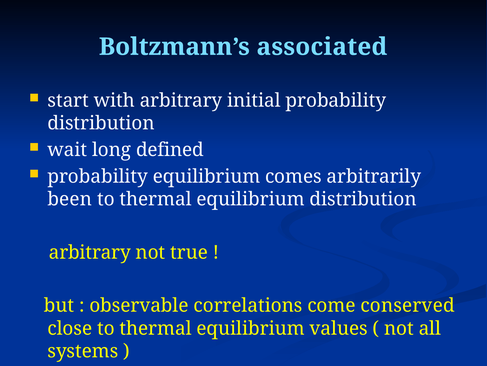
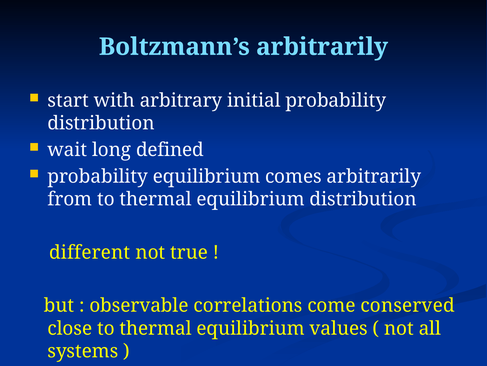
Boltzmann’s associated: associated -> arbitrarily (322, 47)
been: been -> from (70, 199)
arbitrary: arbitrary -> different (90, 252)
